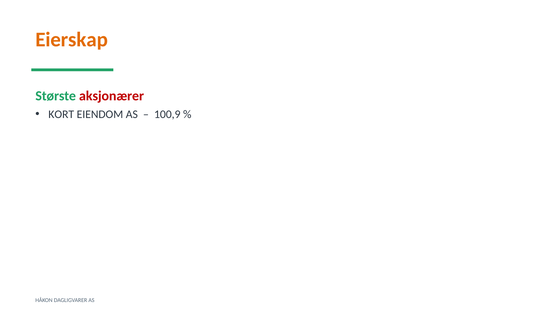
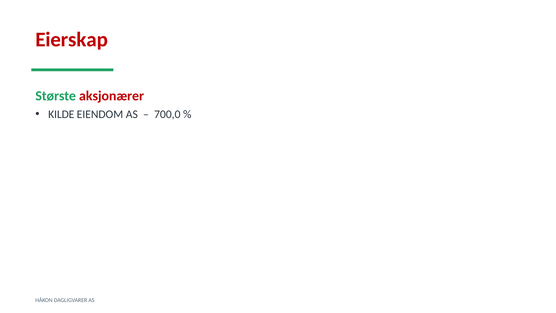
Eierskap colour: orange -> red (72, 40)
KORT: KORT -> KILDE (61, 114)
100,9: 100,9 -> 700,0 (167, 114)
